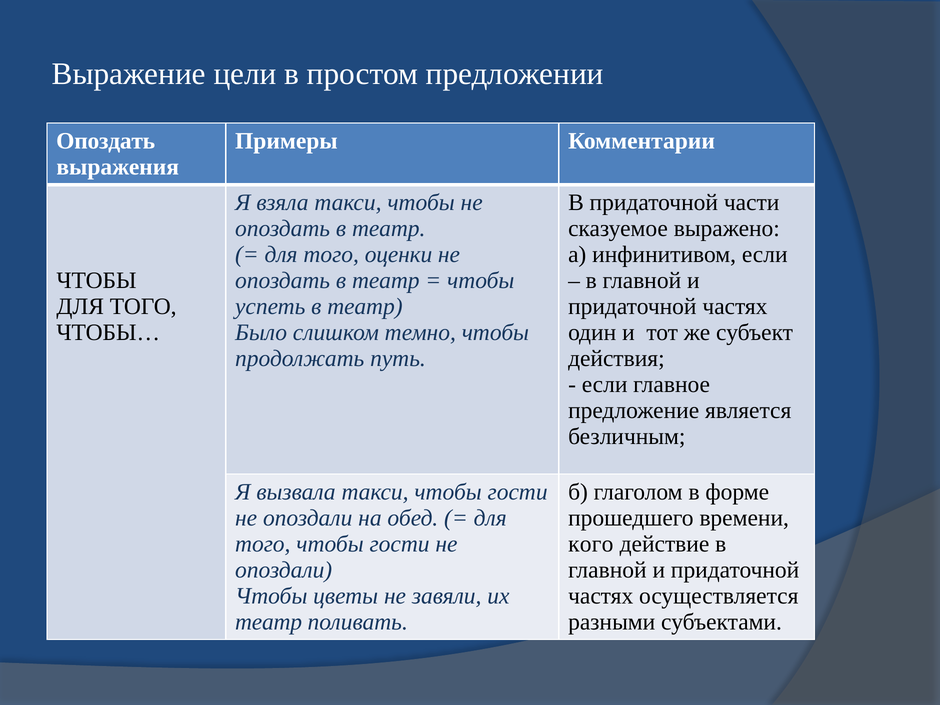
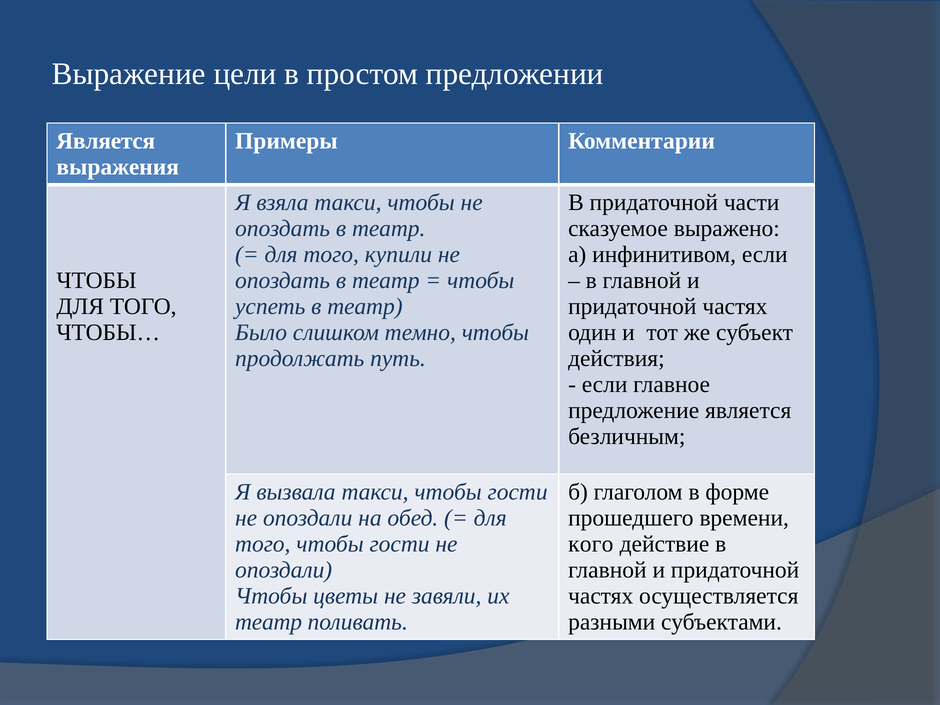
Опоздать: Опоздать -> Является (106, 141)
оценки: оценки -> купили (398, 254)
